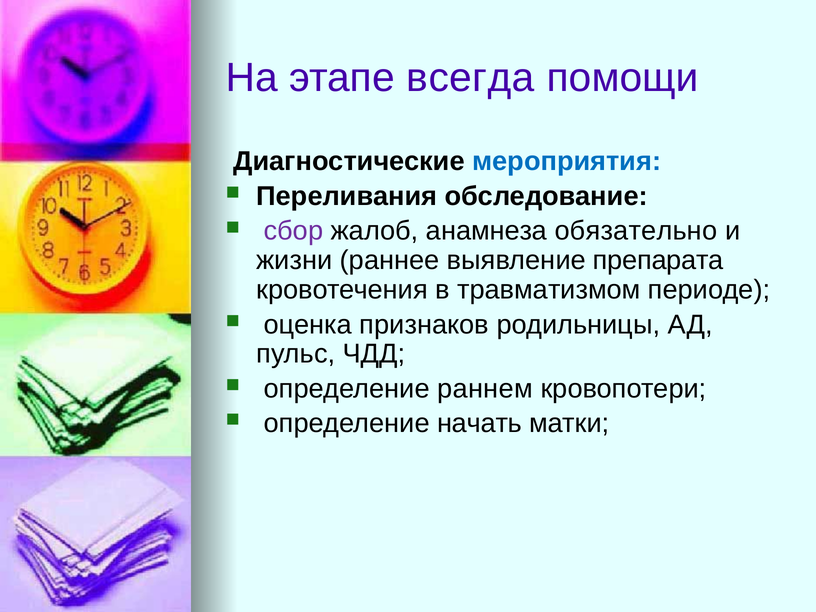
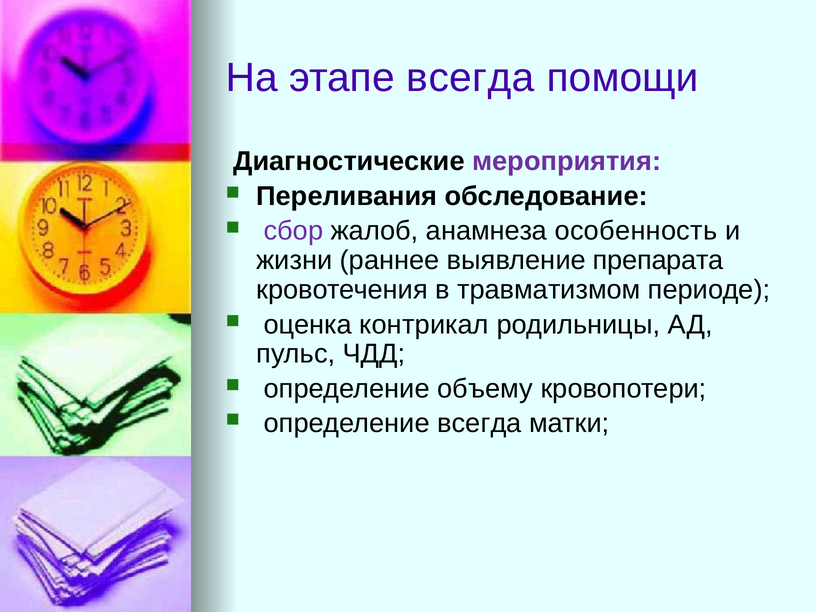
мероприятия colour: blue -> purple (567, 161)
обязательно: обязательно -> особенность (636, 231)
признаков: признаков -> контрикал (424, 325)
раннем: раннем -> объему (485, 389)
определение начать: начать -> всегда (479, 423)
